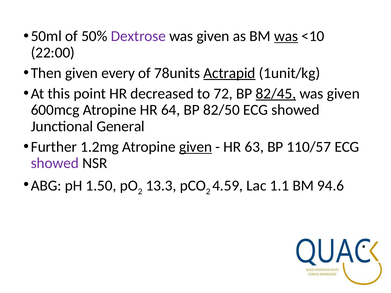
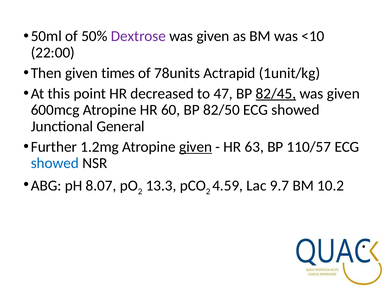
was underline: present -> none (286, 36)
every: every -> times (118, 73)
Actrapid underline: present -> none (229, 73)
72: 72 -> 47 (223, 94)
64: 64 -> 60 (171, 110)
showed colour: purple -> blue (55, 163)
1.50: 1.50 -> 8.07 (101, 186)
1.1: 1.1 -> 9.7 (279, 186)
94.6: 94.6 -> 10.2 (331, 186)
